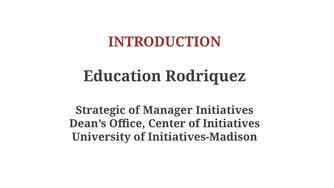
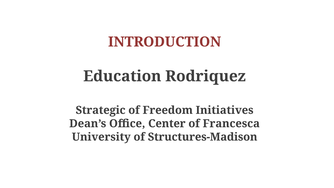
Manager: Manager -> Freedom (168, 110)
of Initiatives: Initiatives -> Francesca (231, 123)
Initiatives-Madison: Initiatives-Madison -> Structures-Madison (203, 137)
